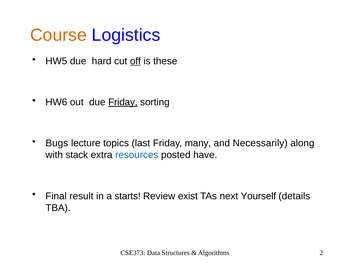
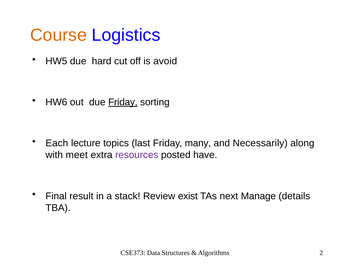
off underline: present -> none (135, 61)
these: these -> avoid (165, 61)
Bugs: Bugs -> Each (57, 144)
stack: stack -> meet (77, 155)
resources colour: blue -> purple (137, 155)
starts: starts -> stack (127, 197)
Yourself: Yourself -> Manage (258, 197)
